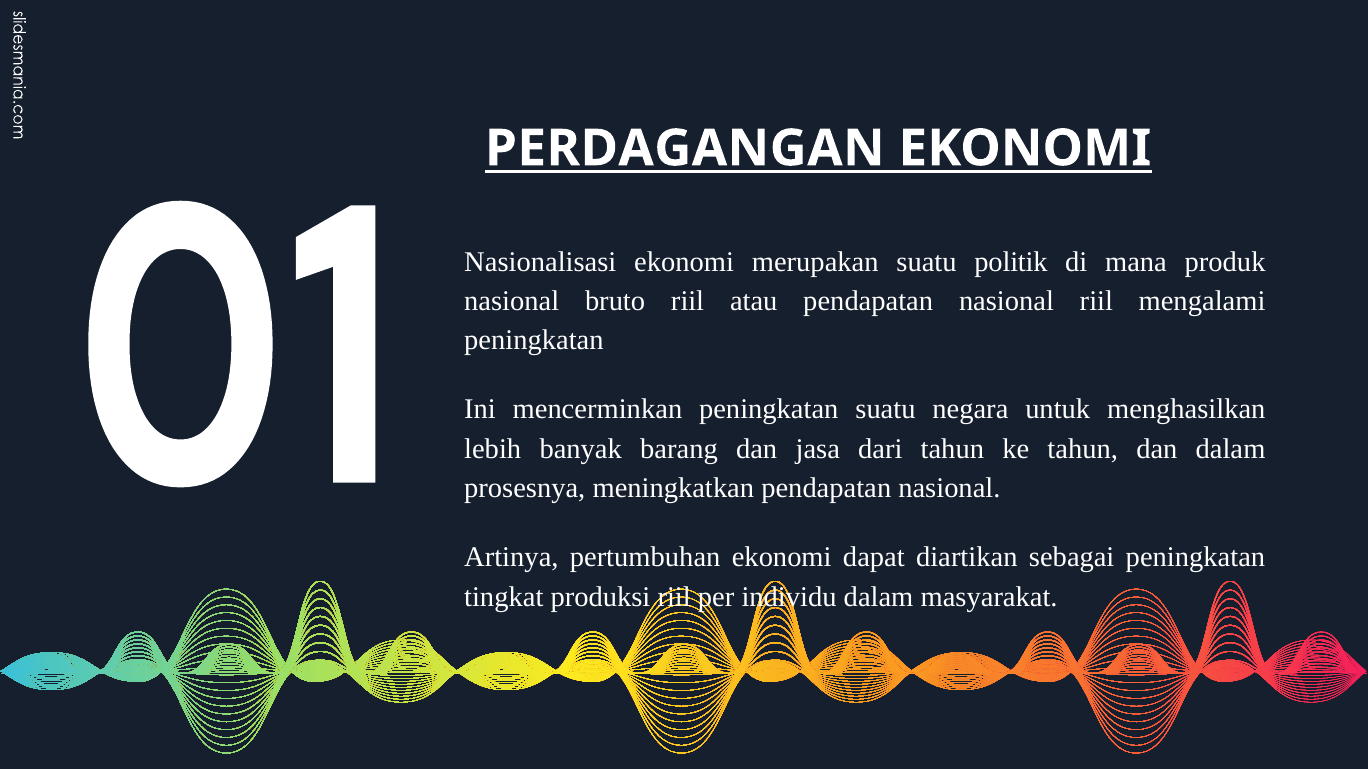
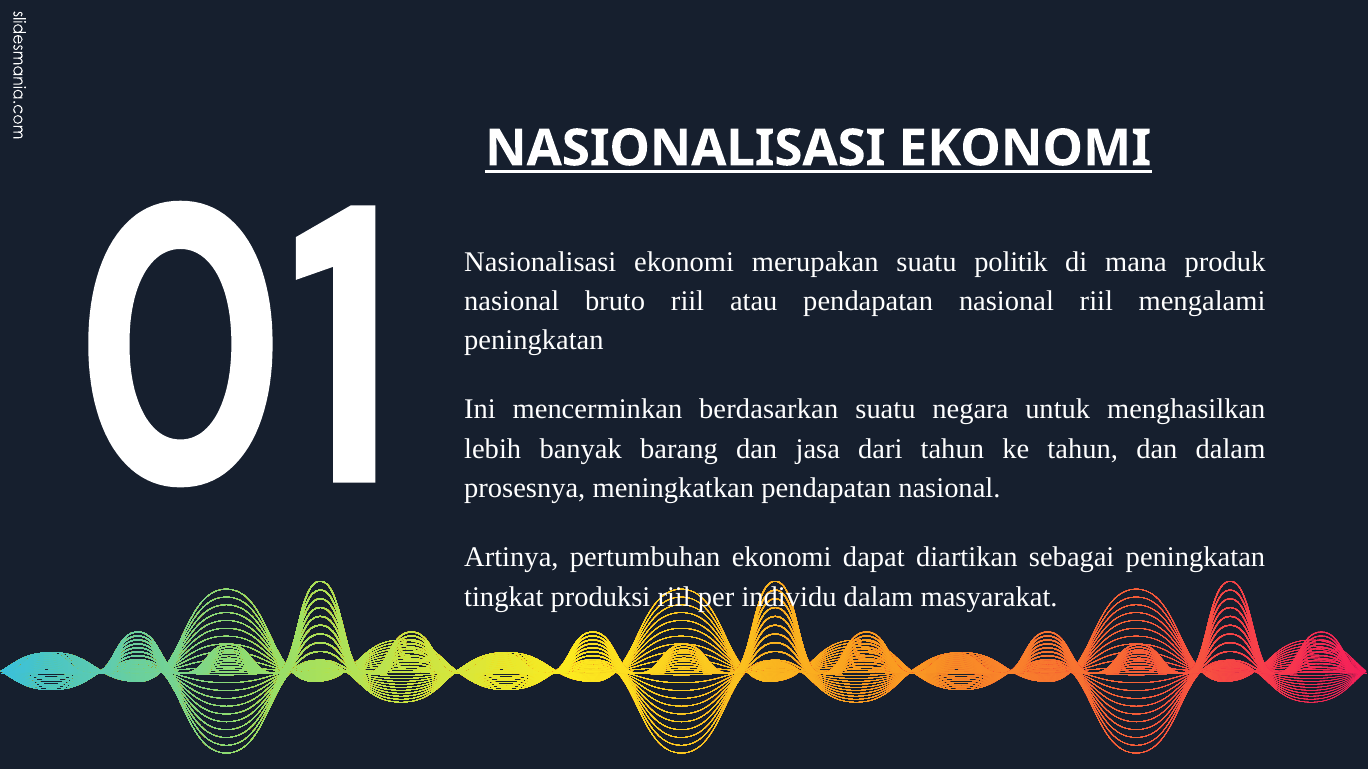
PERDAGANGAN: PERDAGANGAN -> NASIONALISASI (685, 148)
mencerminkan peningkatan: peningkatan -> berdasarkan (769, 410)
